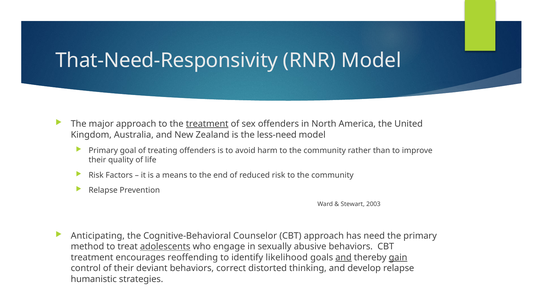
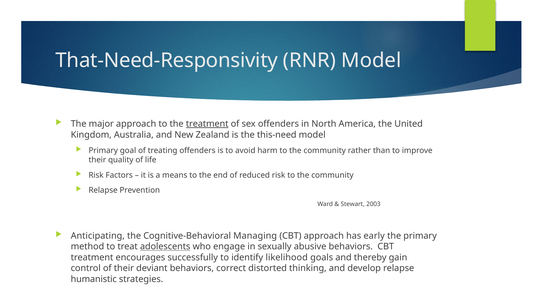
less-need: less-need -> this-need (277, 135)
Counselor: Counselor -> Managing (255, 236)
need: need -> early (374, 236)
reoffending: reoffending -> successfully (193, 258)
and underline: present -> none (343, 258)
gain underline: present -> none (398, 258)
